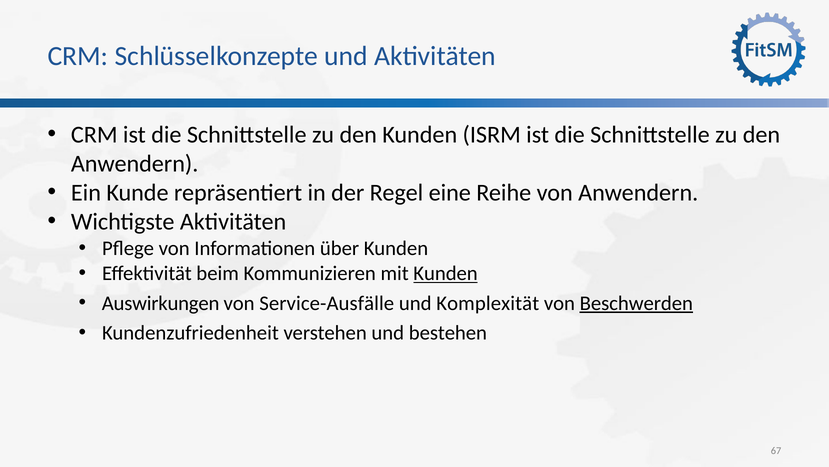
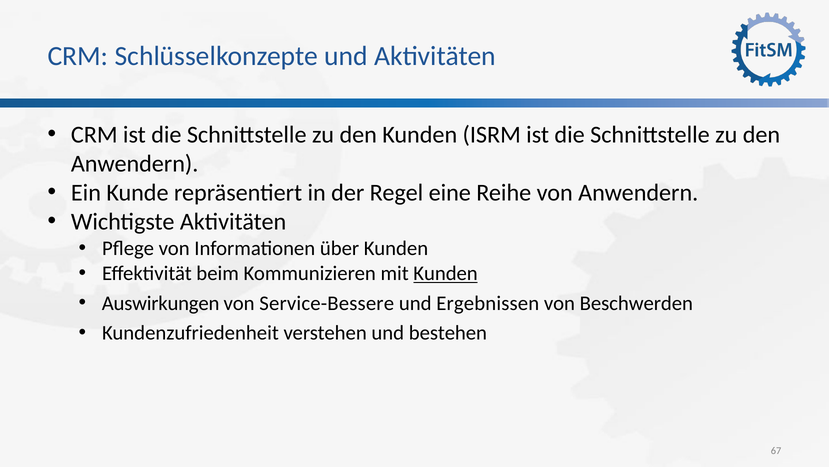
Service-Ausfälle: Service-Ausfälle -> Service-Bessere (327, 303)
Komplexität: Komplexität -> Ergebnissen (488, 303)
Beschwerden underline: present -> none (636, 303)
